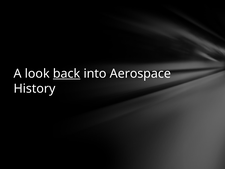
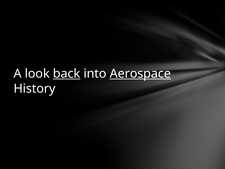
Aerospace underline: none -> present (140, 74)
